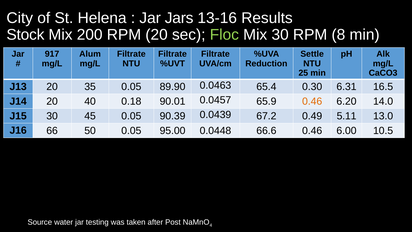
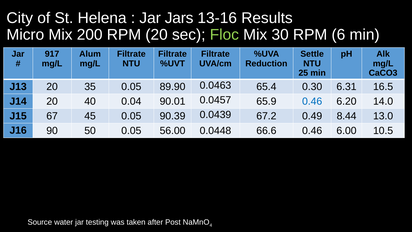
Stock: Stock -> Micro (25, 35)
8: 8 -> 6 (338, 35)
0.18: 0.18 -> 0.04 (131, 101)
0.46 colour: orange -> blue (312, 101)
J15 30: 30 -> 67 (52, 116)
5.11: 5.11 -> 8.44 (347, 116)
66: 66 -> 90 (52, 131)
95.00: 95.00 -> 56.00 (173, 131)
